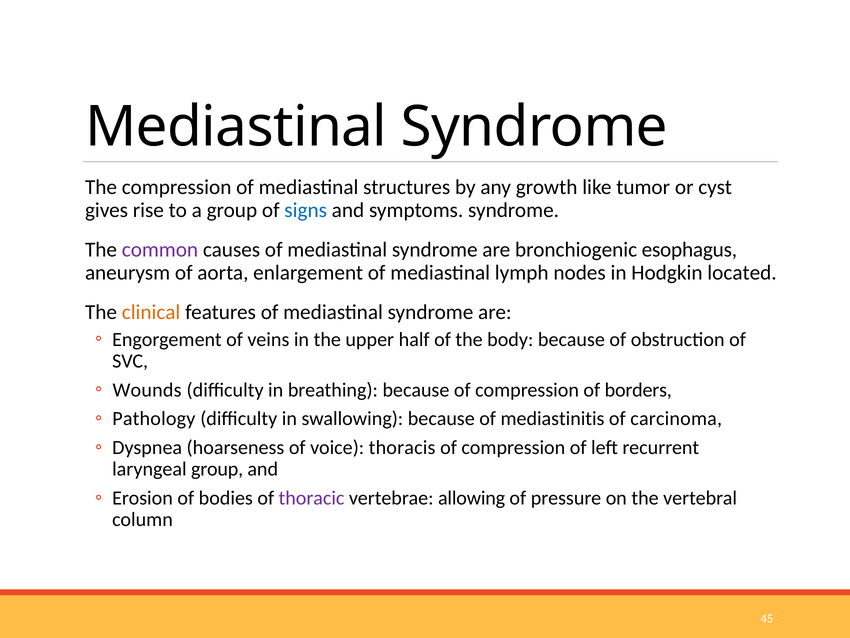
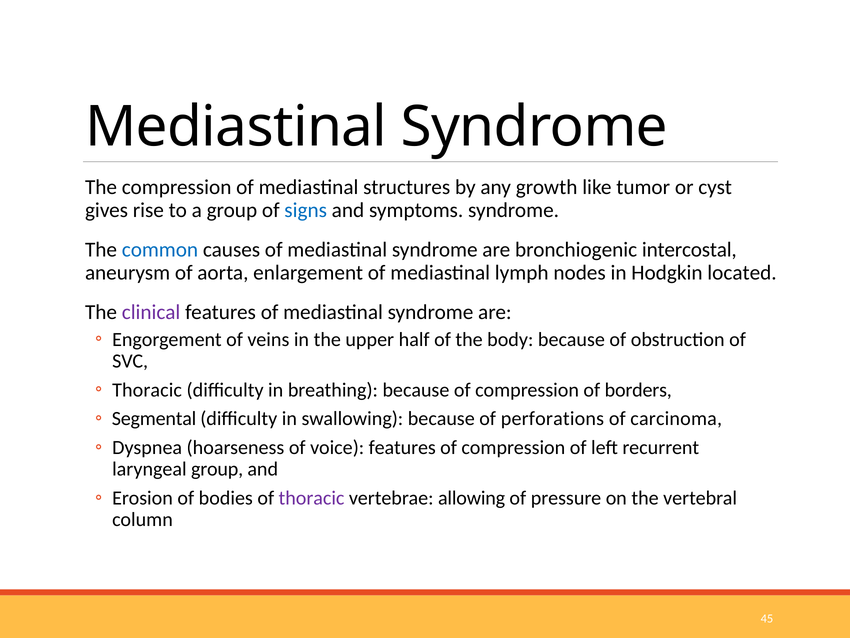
common colour: purple -> blue (160, 250)
esophagus: esophagus -> intercostal (689, 250)
clinical colour: orange -> purple (151, 312)
Wounds: Wounds -> Thoracic (147, 390)
Pathology: Pathology -> Segmental (154, 418)
mediastinitis: mediastinitis -> perforations (552, 418)
voice thoracis: thoracis -> features (402, 447)
